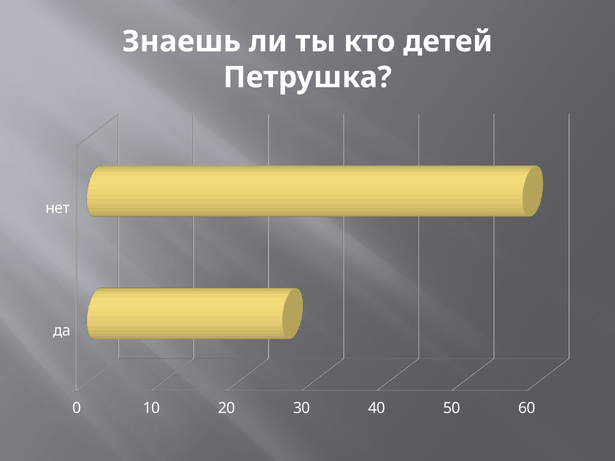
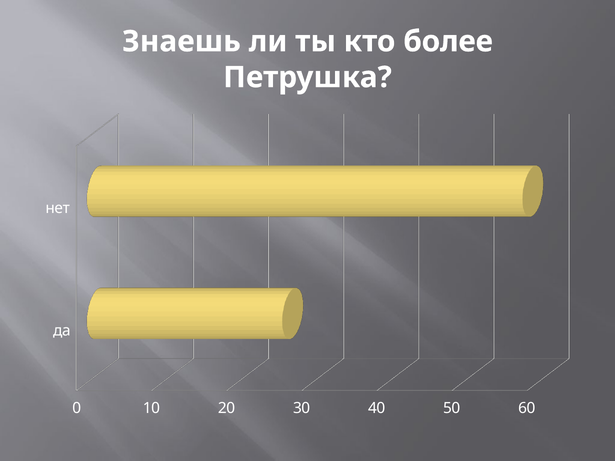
детей: детей -> более (448, 42)
